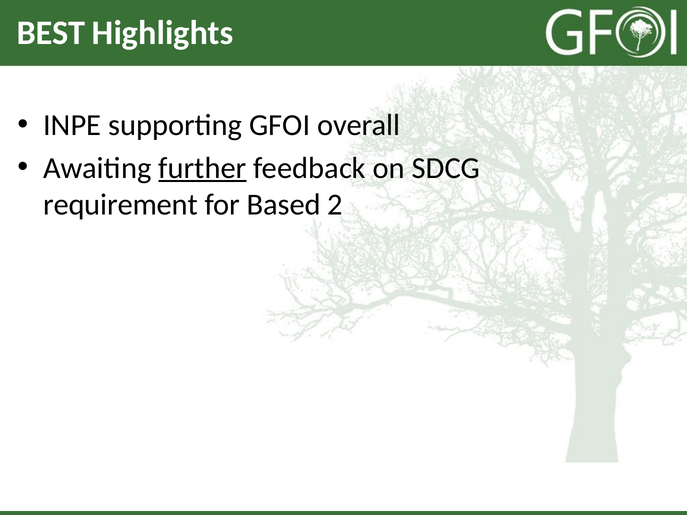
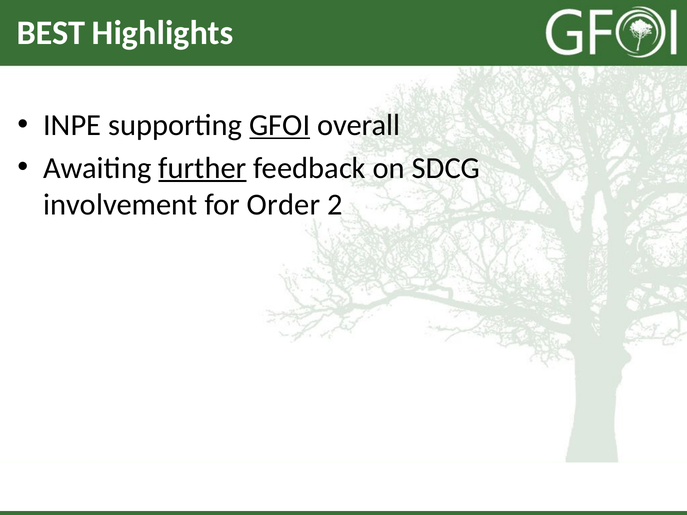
GFOI underline: none -> present (280, 125)
requirement: requirement -> involvement (120, 205)
Based: Based -> Order (284, 205)
